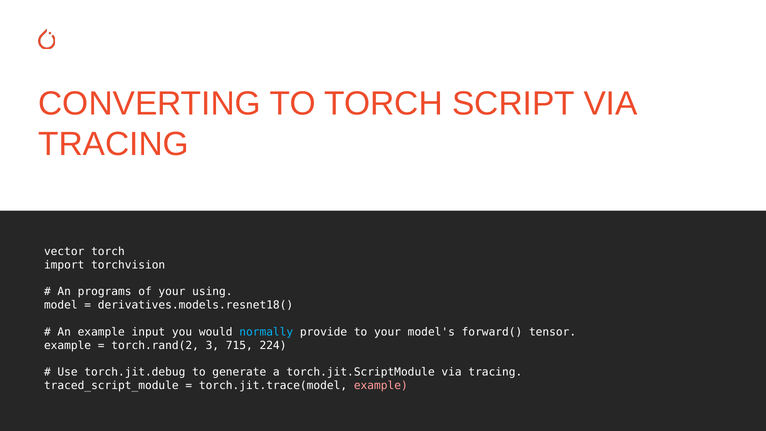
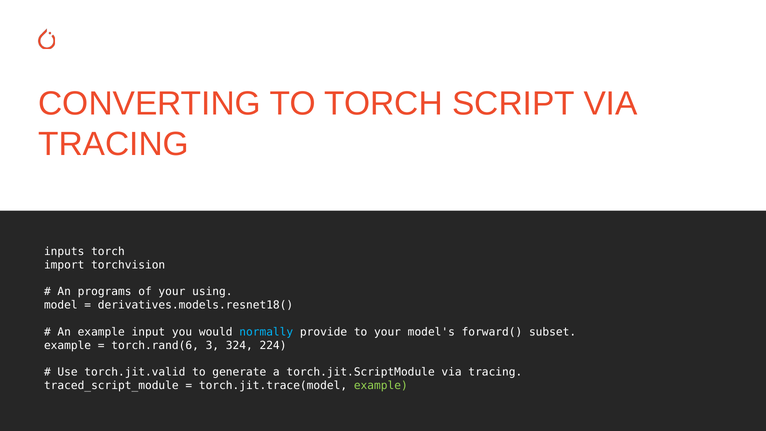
vector: vector -> inputs (64, 251)
tensor: tensor -> subset (553, 332)
torch.rand(2: torch.rand(2 -> torch.rand(6 (155, 345)
715: 715 -> 324 (239, 345)
torch.jit.debug: torch.jit.debug -> torch.jit.valid (135, 372)
example colour: pink -> light green (381, 386)
